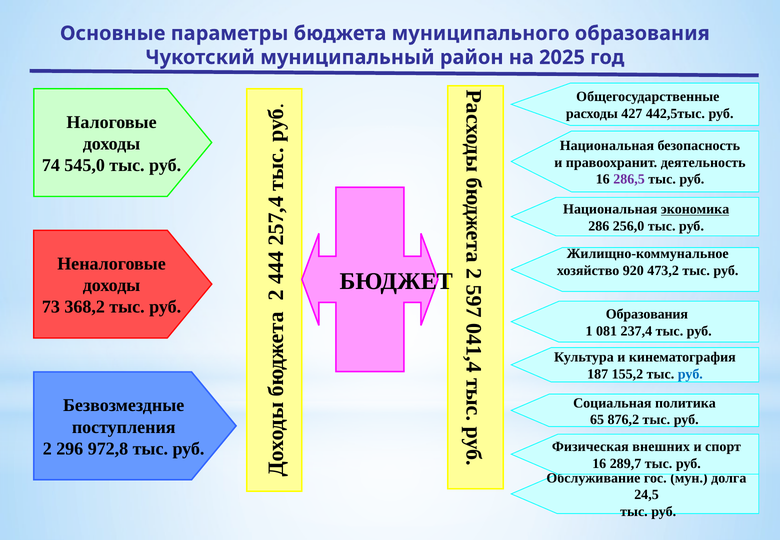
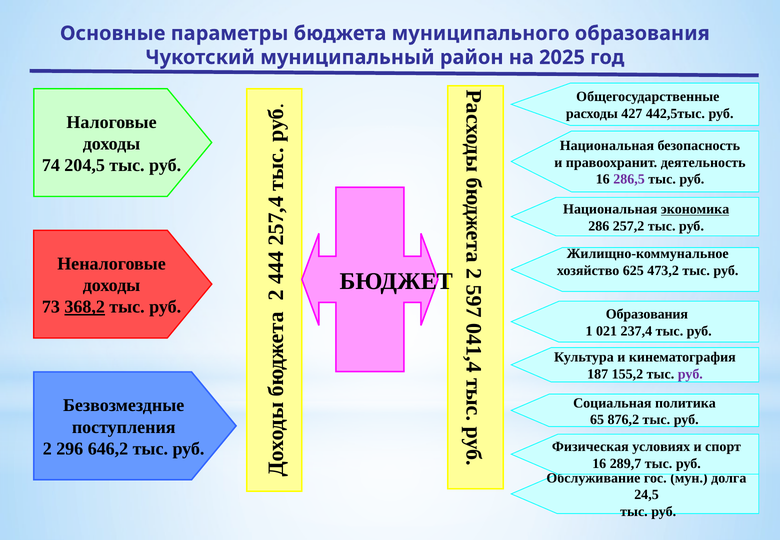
545,0: 545,0 -> 204,5 (85, 165)
256,0: 256,0 -> 257,2 (629, 226)
920: 920 -> 625 (633, 270)
368,2 underline: none -> present (85, 307)
081: 081 -> 021 (607, 331)
руб colour: blue -> purple (690, 374)
внешних: внешних -> условиях (661, 447)
972,8: 972,8 -> 646,2 (108, 449)
